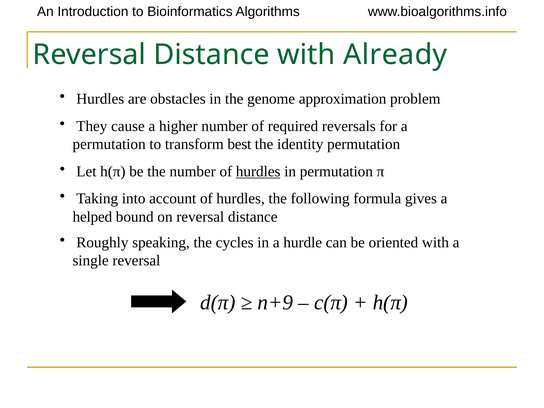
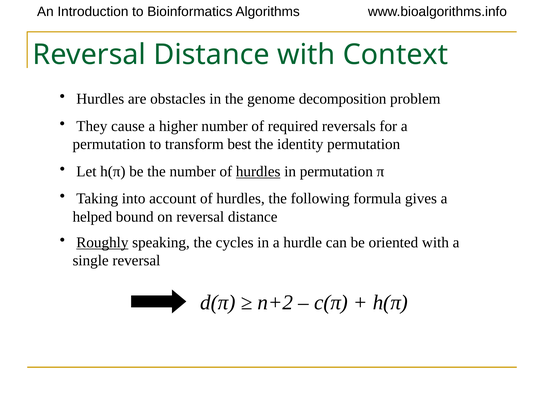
Already: Already -> Context (395, 55)
approximation: approximation -> decomposition (343, 99)
Roughly underline: none -> present (102, 243)
n+9: n+9 -> n+2 (275, 302)
